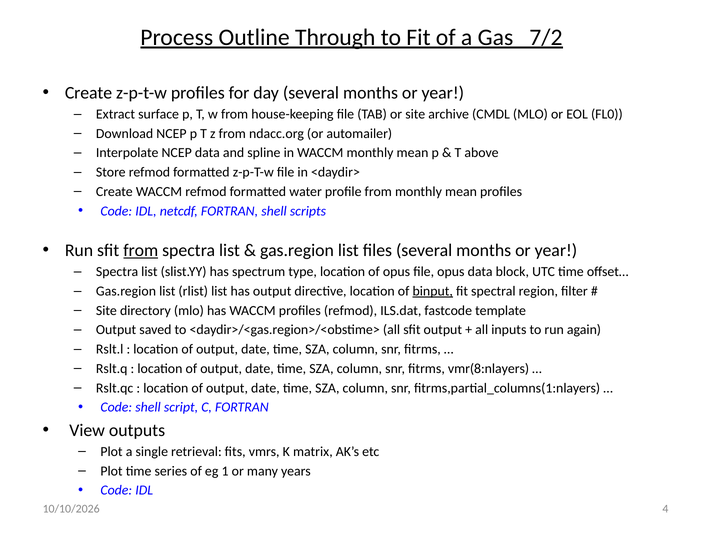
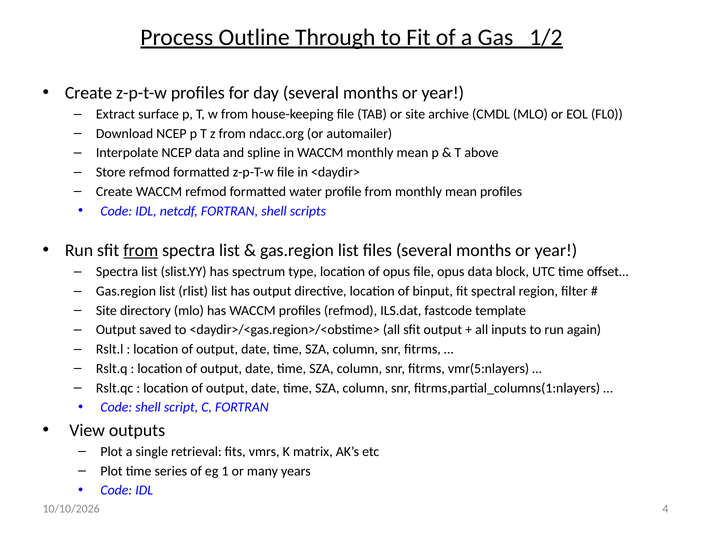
7/2: 7/2 -> 1/2 (546, 37)
binput underline: present -> none (433, 291)
vmr(8:nlayers: vmr(8:nlayers -> vmr(5:nlayers (489, 369)
